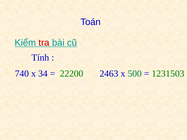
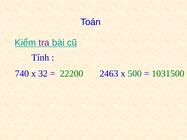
tra colour: red -> purple (44, 43)
34: 34 -> 32 (43, 74)
1231503: 1231503 -> 1031500 (168, 74)
